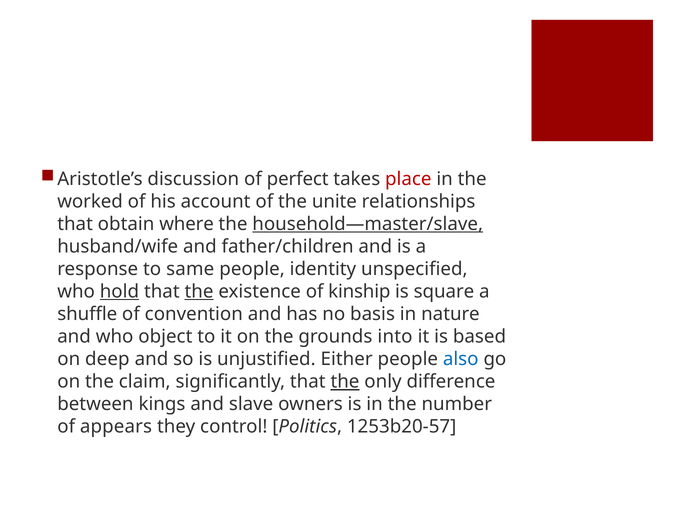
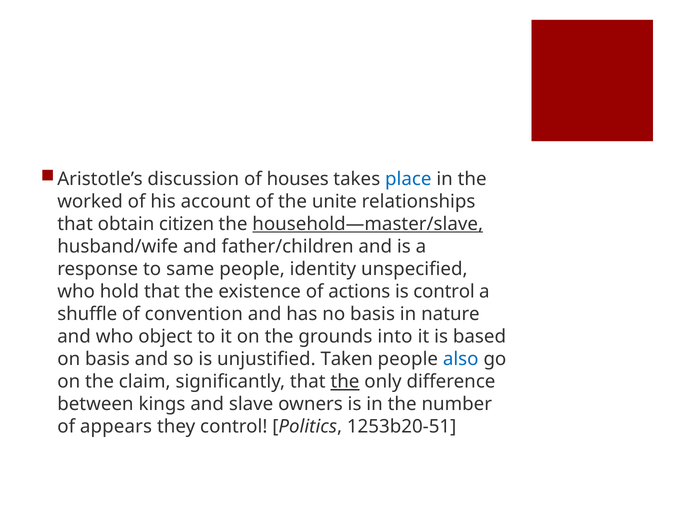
perfect: perfect -> houses (298, 179)
place colour: red -> blue (408, 179)
where: where -> citizen (187, 224)
hold underline: present -> none (119, 291)
the underline: present -> none (199, 291)
kinship: kinship -> actions (359, 291)
is square: square -> control (444, 291)
on deep: deep -> basis (107, 359)
Either: Either -> Taken (347, 359)
1253b20-57: 1253b20-57 -> 1253b20-51 (402, 426)
